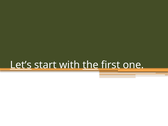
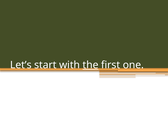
Let’s underline: present -> none (21, 65)
